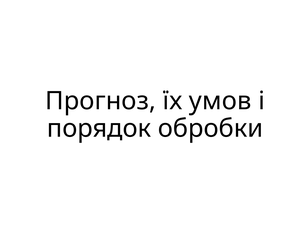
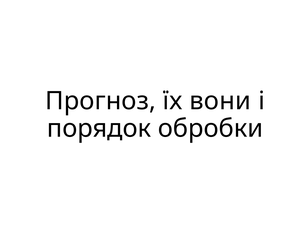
умов: умов -> вони (220, 101)
